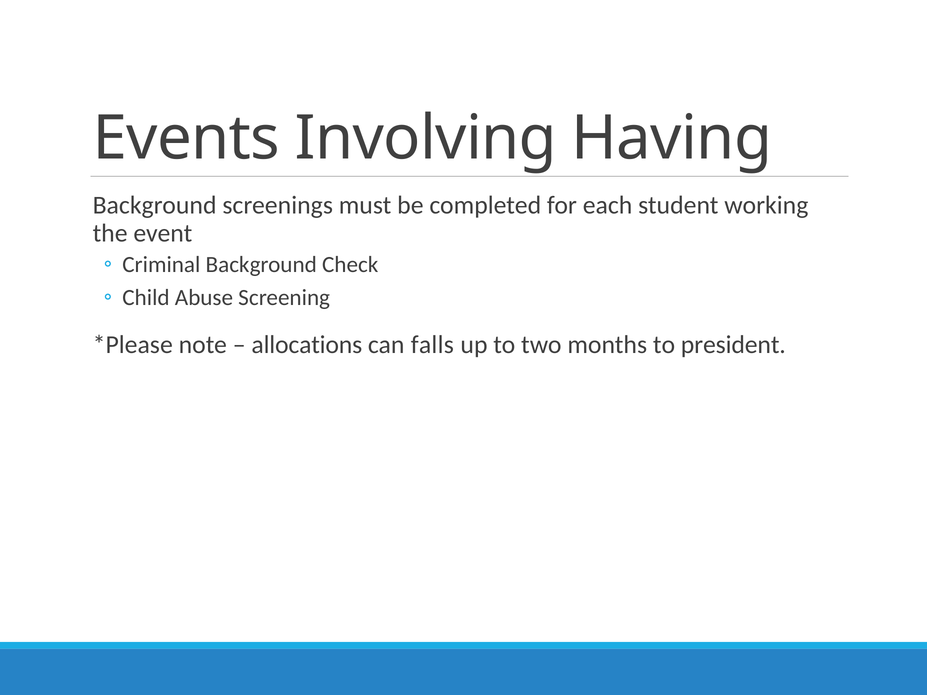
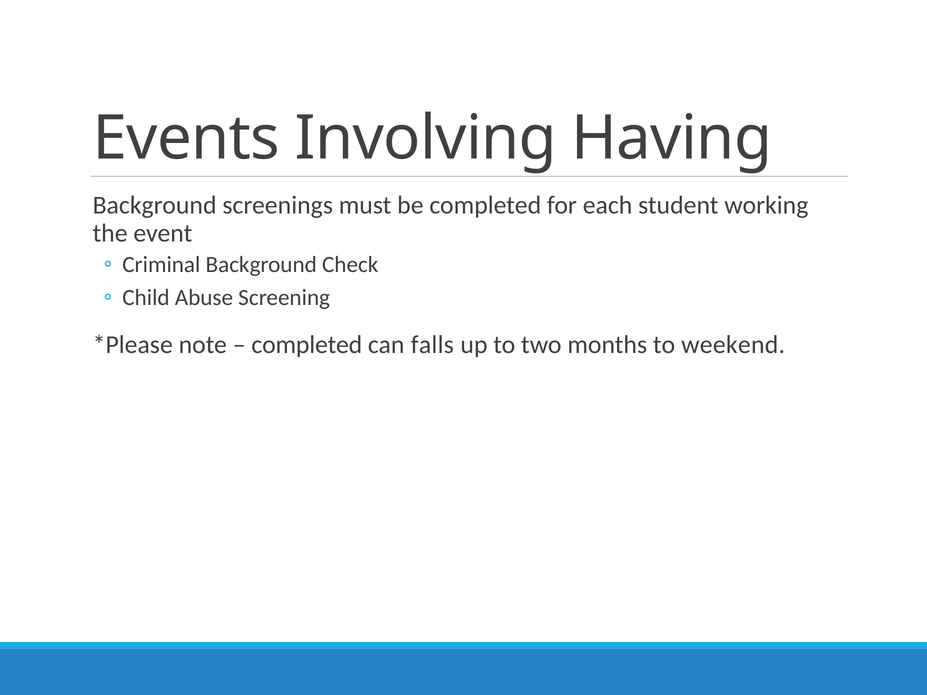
allocations: allocations -> completed (307, 345)
president: president -> weekend (733, 345)
